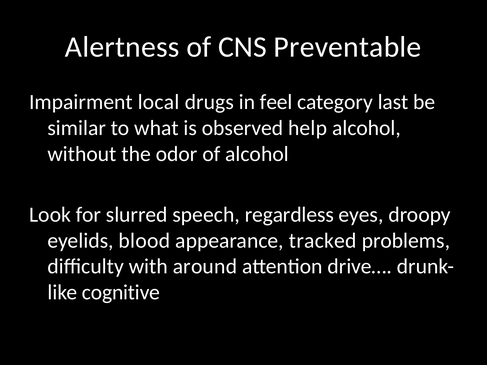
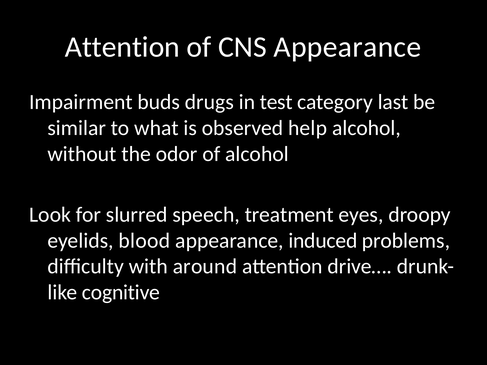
Alertness: Alertness -> Attention (122, 47)
CNS Preventable: Preventable -> Appearance (347, 47)
local: local -> buds (159, 102)
feel: feel -> test (276, 102)
regardless: regardless -> treatment (289, 215)
tracked: tracked -> induced (323, 241)
